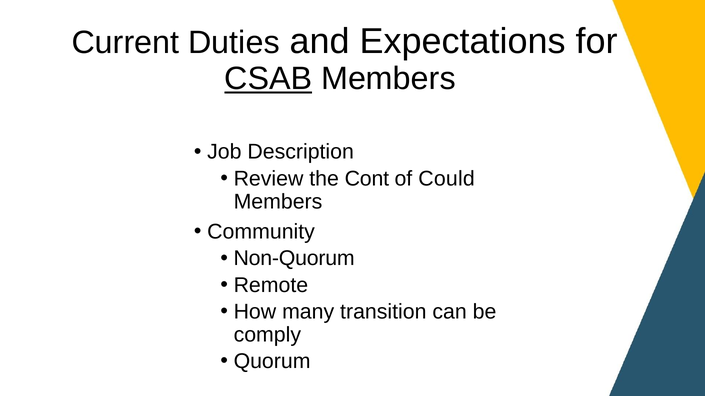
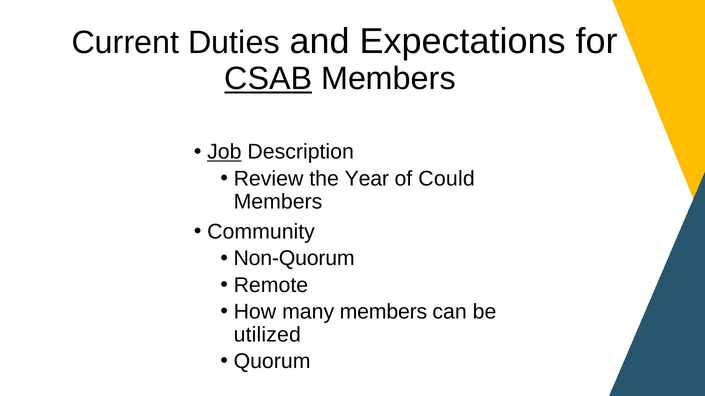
Job underline: none -> present (224, 152)
Cont: Cont -> Year (367, 179)
many transition: transition -> members (383, 312)
comply: comply -> utilized (267, 335)
